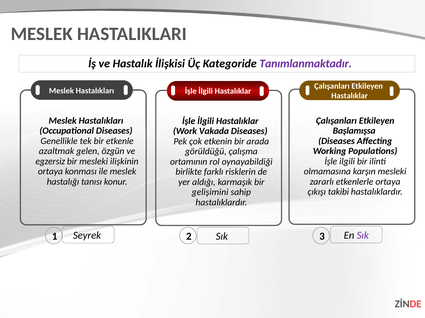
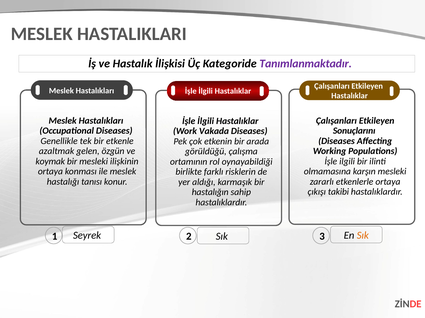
Başlamışsa: Başlamışsa -> Sonuçlarını (354, 131)
egzersiz: egzersiz -> koymak (50, 162)
gelişimini: gelişimini -> hastalığın (210, 193)
Sık colour: purple -> orange (363, 236)
